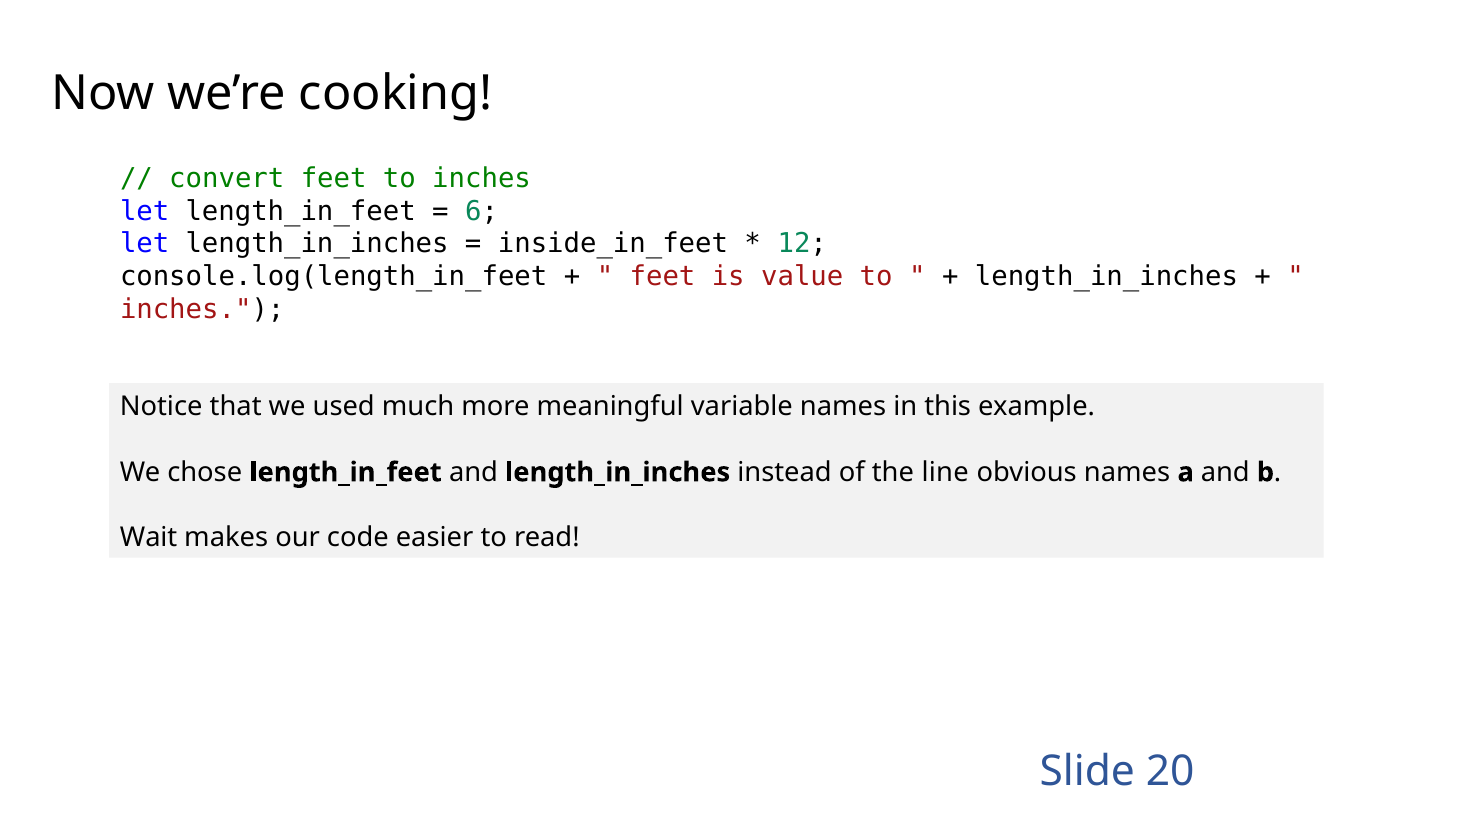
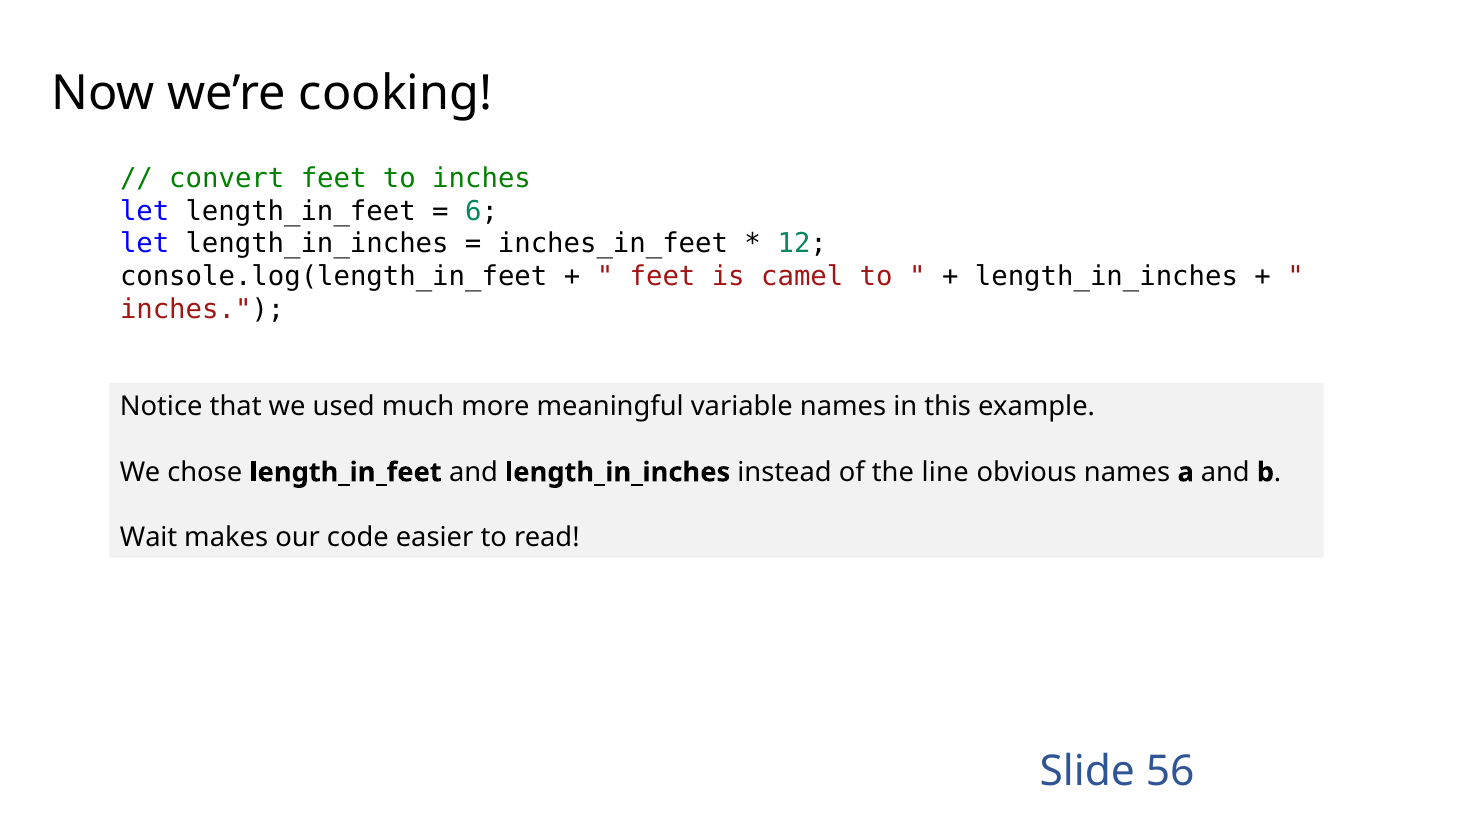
inside_in_feet: inside_in_feet -> inches_in_feet (613, 244)
value: value -> camel (802, 277)
20: 20 -> 56 (1170, 772)
